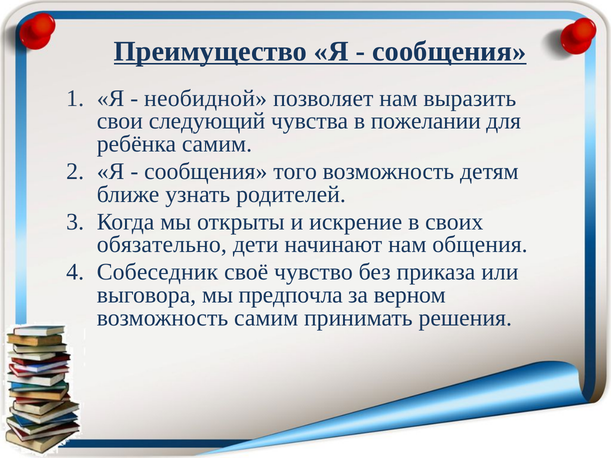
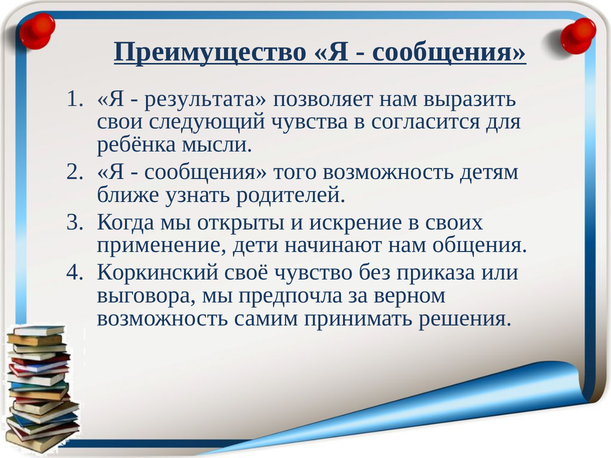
необидной: необидной -> результата (206, 98)
пожелании: пожелании -> согласится (426, 121)
ребёнка самим: самим -> мысли (217, 144)
обязательно: обязательно -> применение (162, 245)
Собеседник: Собеседник -> Коркинский (158, 272)
